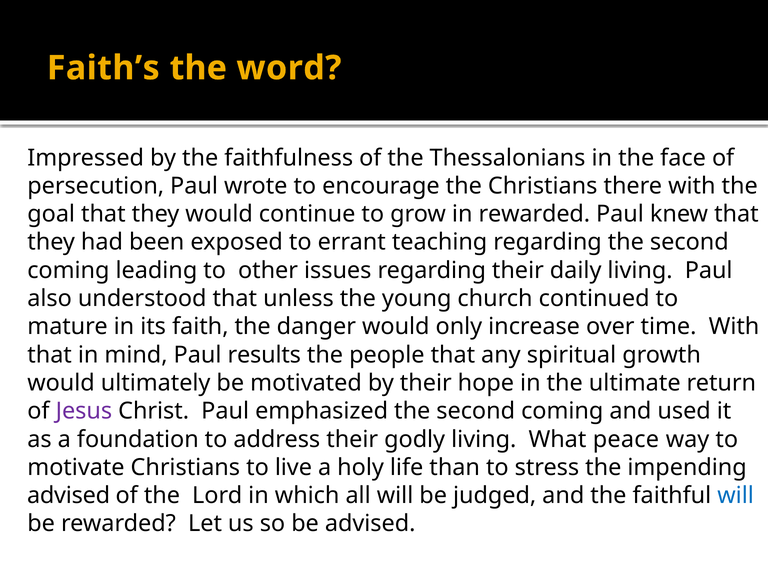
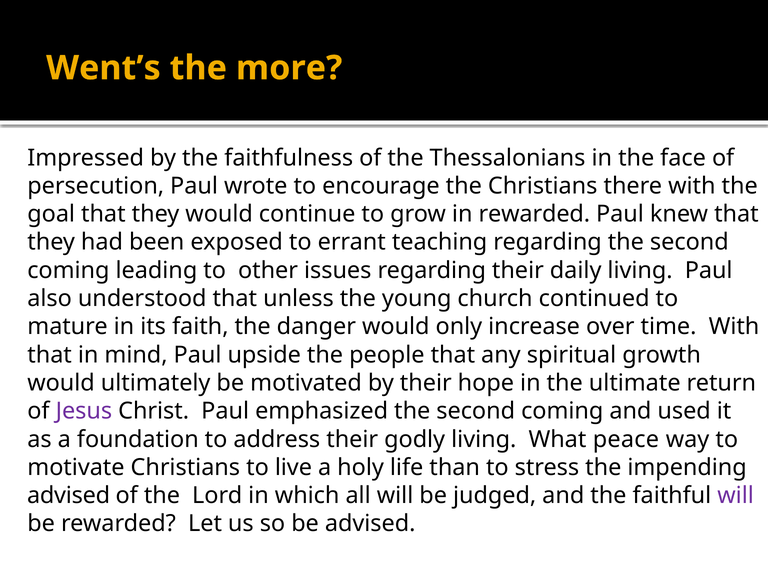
Faith’s: Faith’s -> Went’s (103, 68)
word: word -> more (289, 68)
results: results -> upside (264, 355)
will colour: blue -> purple (736, 496)
